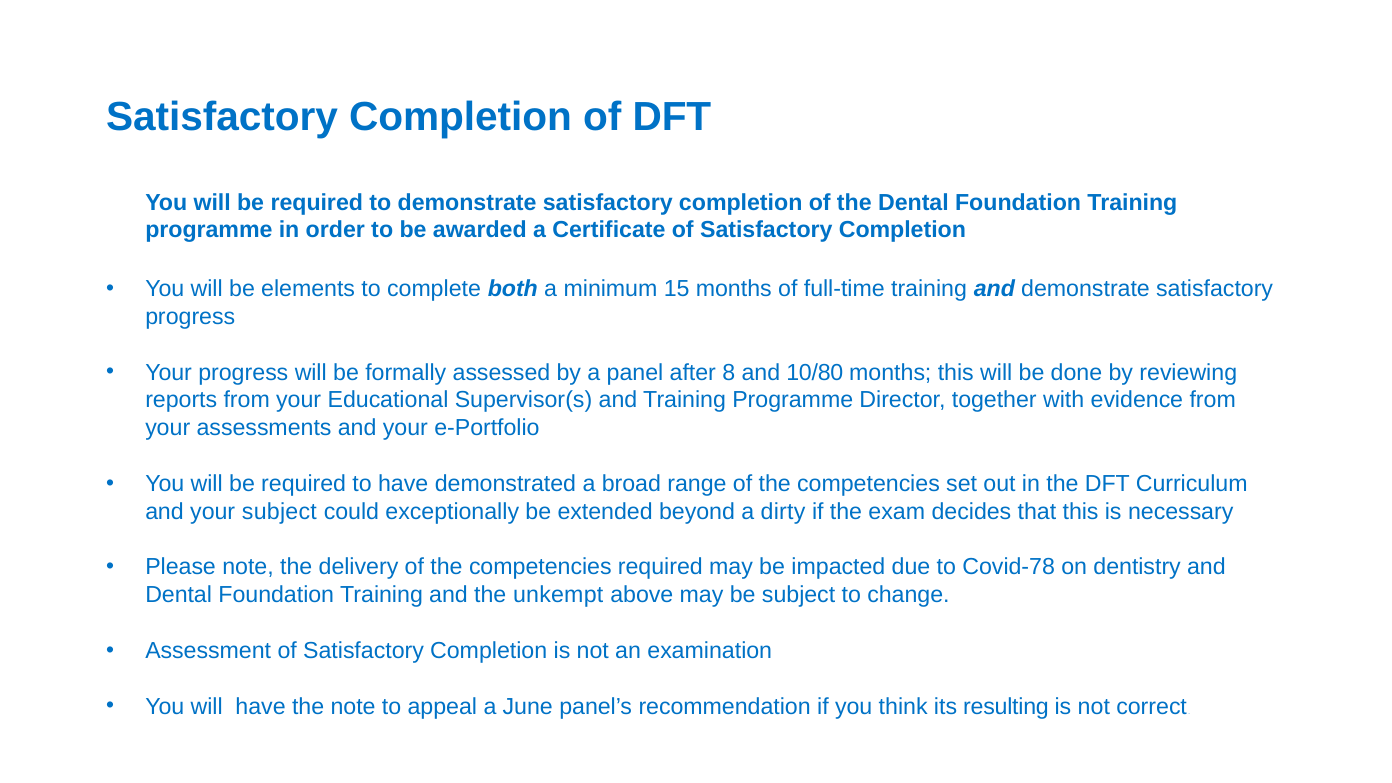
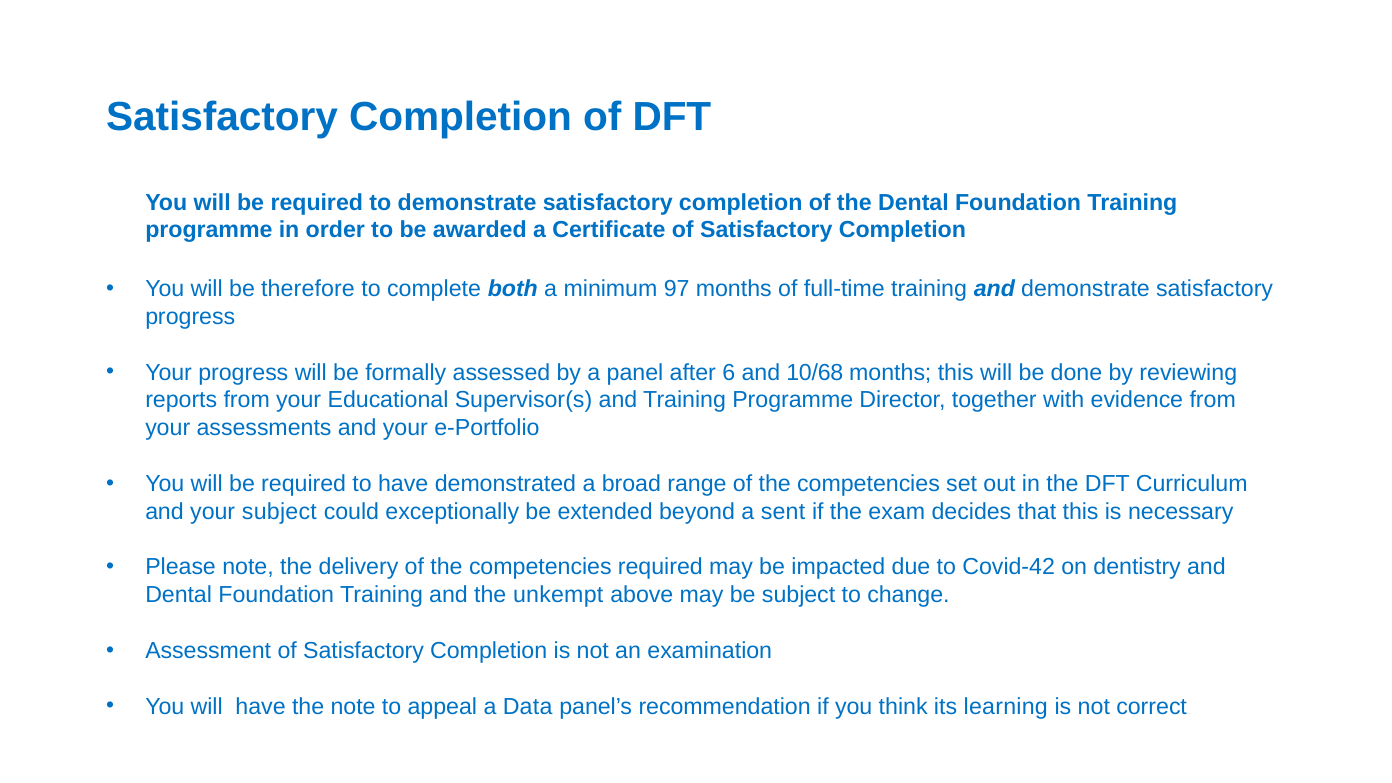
elements: elements -> therefore (308, 289)
15: 15 -> 97 (677, 289)
8: 8 -> 6 (729, 373)
10/80: 10/80 -> 10/68 (815, 373)
dirty: dirty -> sent (783, 512)
Covid-78: Covid-78 -> Covid-42 (1009, 567)
June: June -> Data (528, 706)
resulting: resulting -> learning (1006, 706)
